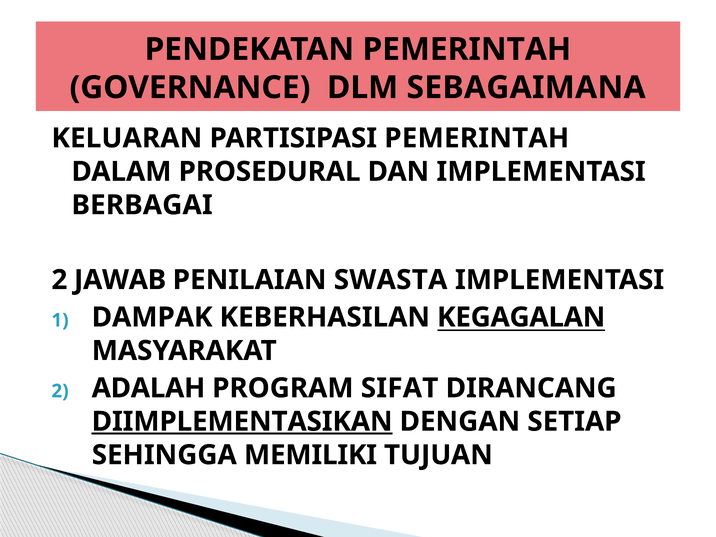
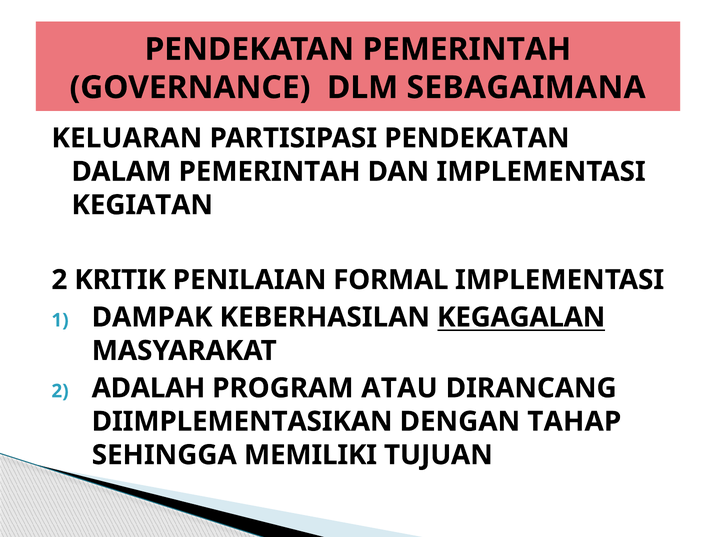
PARTISIPASI PEMERINTAH: PEMERINTAH -> PENDEKATAN (477, 138)
DALAM PROSEDURAL: PROSEDURAL -> PEMERINTAH (270, 172)
BERBAGAI: BERBAGAI -> KEGIATAN (142, 205)
JAWAB: JAWAB -> KRITIK (120, 280)
SWASTA: SWASTA -> FORMAL (391, 280)
SIFAT: SIFAT -> ATAU (399, 388)
DIIMPLEMENTASIKAN underline: present -> none (242, 422)
SETIAP: SETIAP -> TAHAP (574, 422)
